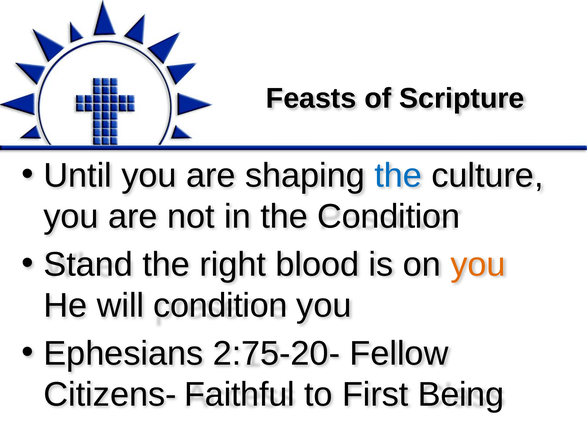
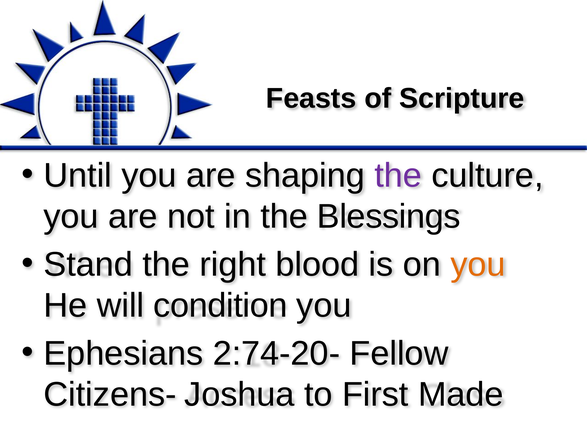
the colour: blue -> purple (398, 176)
the Condition: Condition -> Blessings (389, 217)
2:75-20-: 2:75-20- -> 2:74-20- (276, 354)
Faithful: Faithful -> Joshua (239, 395)
Being: Being -> Made (461, 395)
